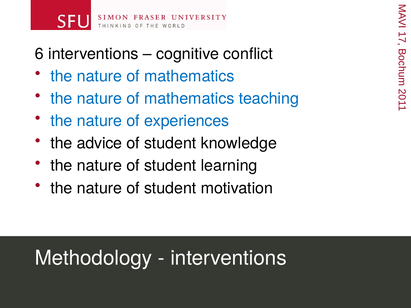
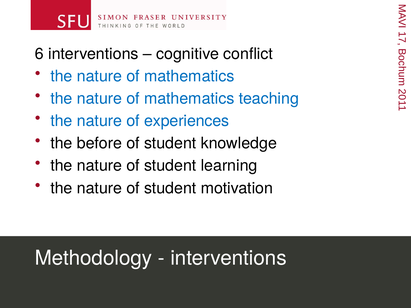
advice: advice -> before (99, 143)
